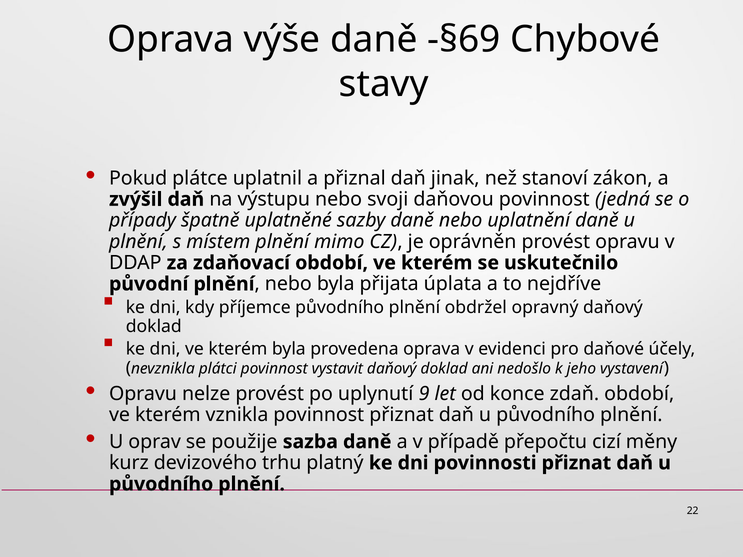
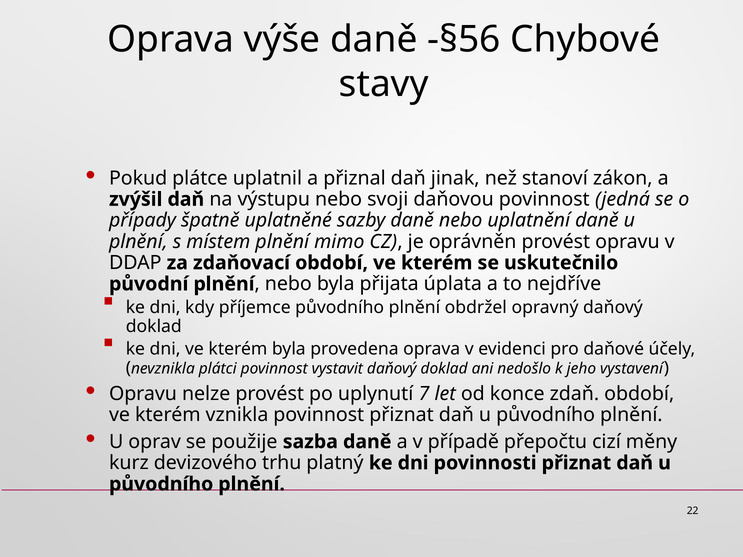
-§69: -§69 -> -§56 (464, 40)
9: 9 -> 7 (424, 394)
